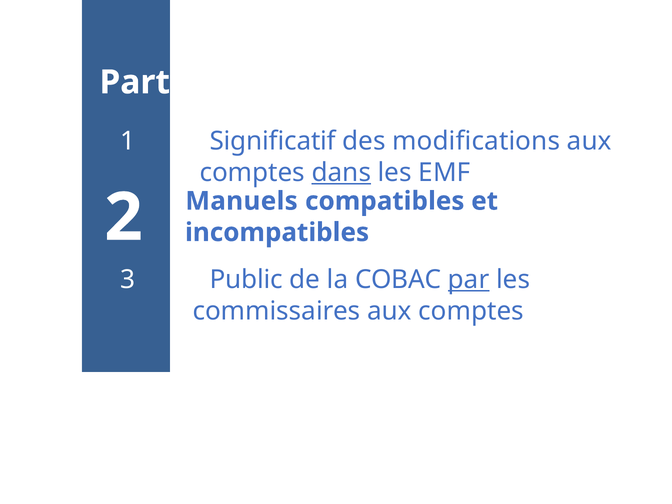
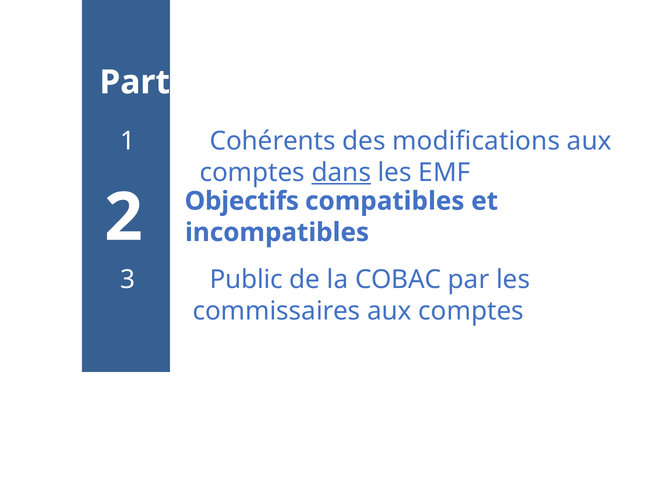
Significatif: Significatif -> Cohérents (273, 141)
Manuels: Manuels -> Objectifs (242, 201)
par underline: present -> none (469, 280)
